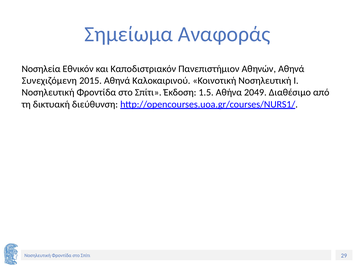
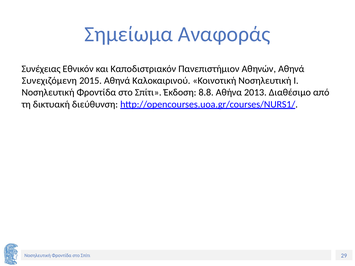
Νοσηλεία: Νοσηλεία -> Συνέχειας (41, 69)
1.5: 1.5 -> 8.8 (206, 93)
2049: 2049 -> 2013 (255, 93)
